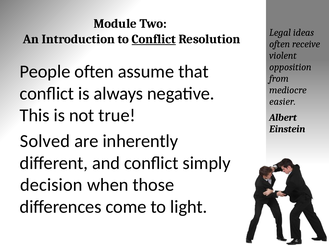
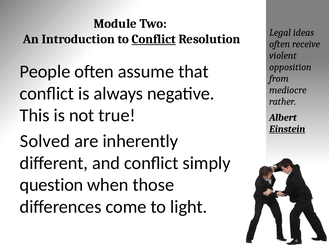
easier: easier -> rather (283, 101)
Einstein underline: none -> present (287, 129)
decision: decision -> question (51, 185)
